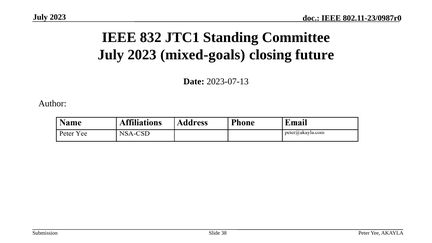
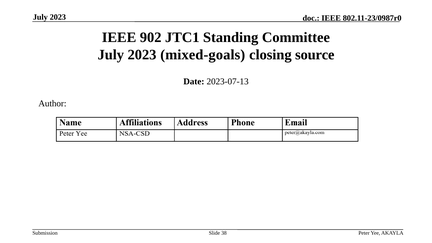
832: 832 -> 902 (151, 37)
future: future -> source (315, 55)
